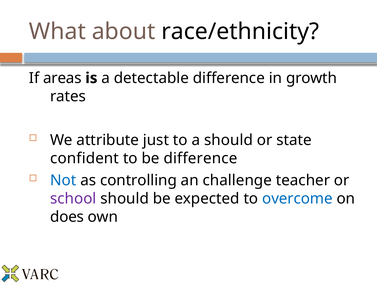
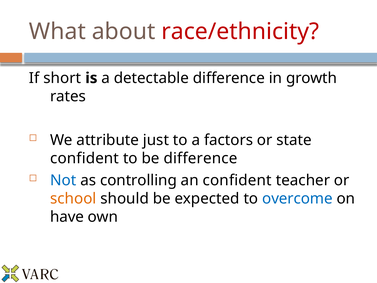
race/ethnicity colour: black -> red (240, 31)
areas: areas -> short (62, 78)
a should: should -> factors (229, 140)
an challenge: challenge -> confident (237, 180)
school colour: purple -> orange (73, 198)
does: does -> have (67, 217)
